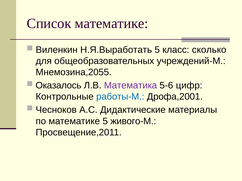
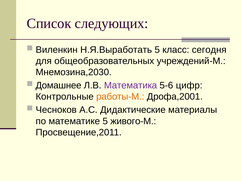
Список математике: математике -> следующих (112, 23)
сколько: сколько -> сегодня (209, 50)
Мнемозина,2055: Мнемозина,2055 -> Мнемозина,2030 (74, 72)
Оказалось: Оказалось -> Домашнее (58, 86)
работы-М colour: blue -> orange (120, 97)
